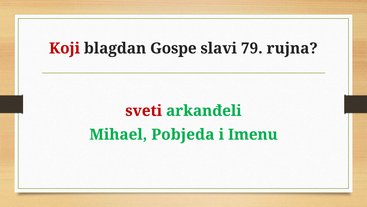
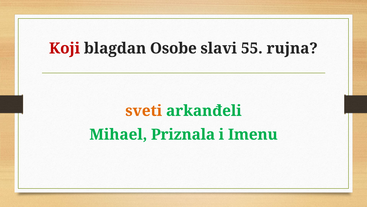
Gospe: Gospe -> Osobe (173, 48)
79: 79 -> 55 (252, 48)
sveti colour: red -> orange (144, 111)
Pobjeda: Pobjeda -> Priznala (183, 134)
